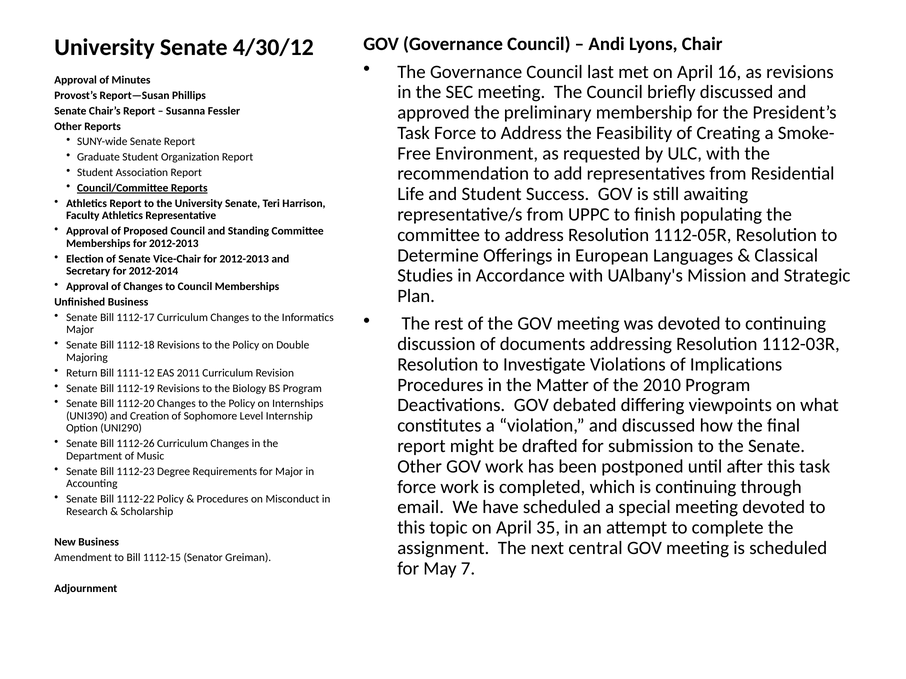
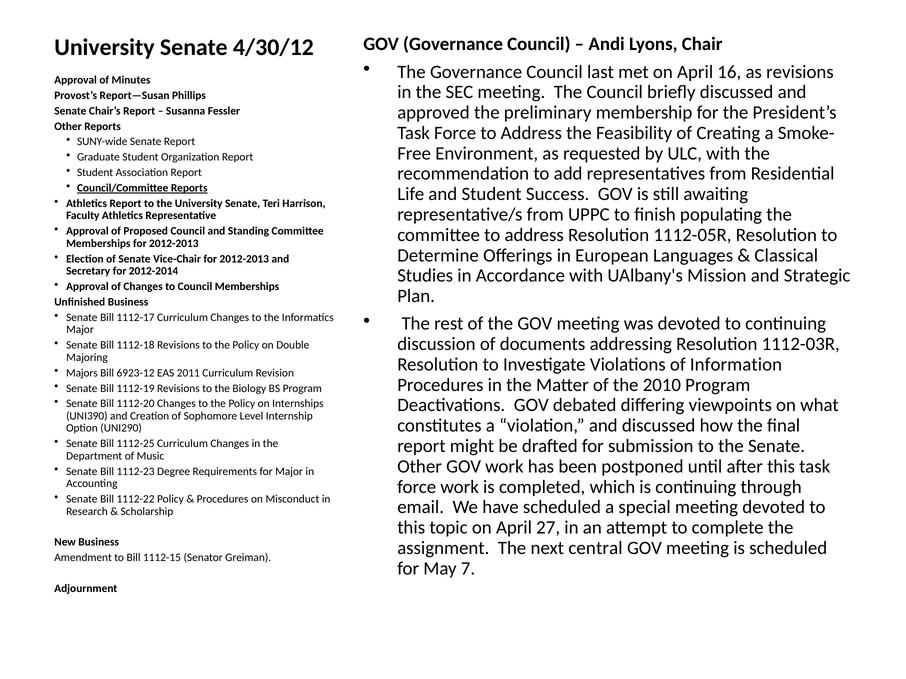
Implications: Implications -> Information (736, 365)
Return: Return -> Majors (82, 373)
1111-12: 1111-12 -> 6923-12 (136, 373)
1112-26: 1112-26 -> 1112-25 (136, 444)
35: 35 -> 27 (548, 528)
